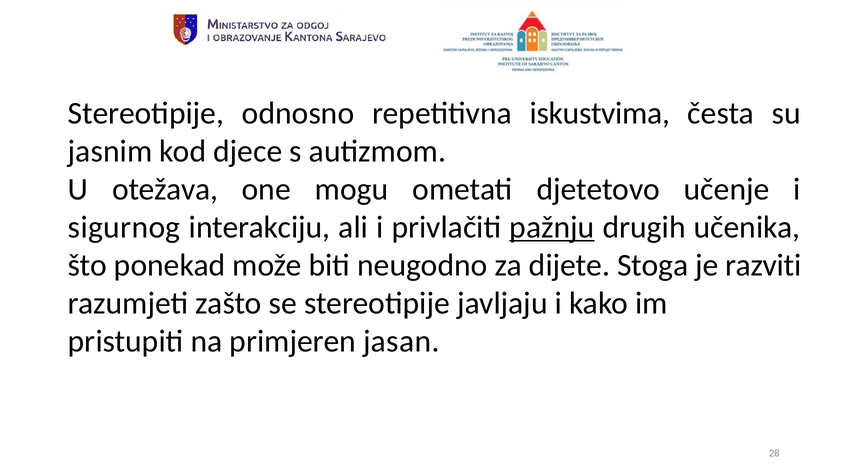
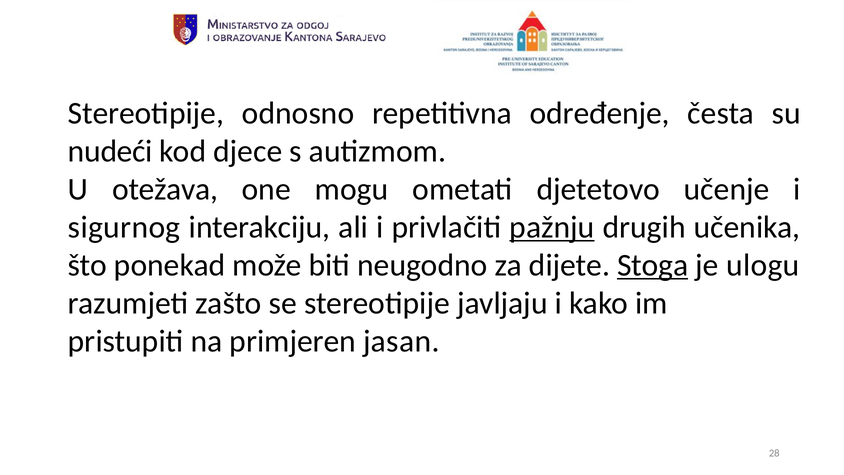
iskustvima: iskustvima -> određenje (600, 113)
jasnim: jasnim -> nudeći (110, 151)
Stoga underline: none -> present (653, 265)
razviti: razviti -> ulogu (763, 265)
